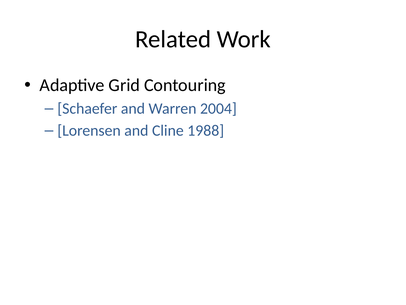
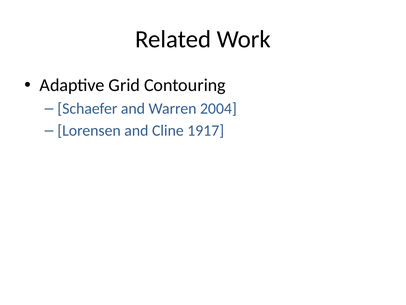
1988: 1988 -> 1917 (206, 131)
